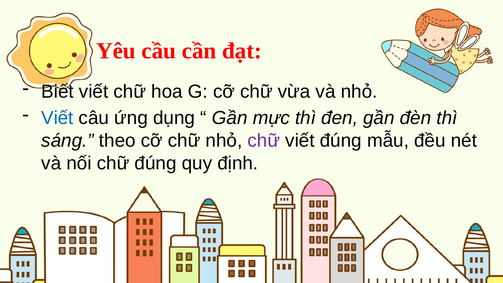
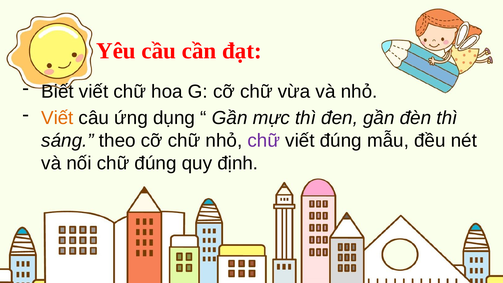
Viết colour: blue -> orange (57, 118)
